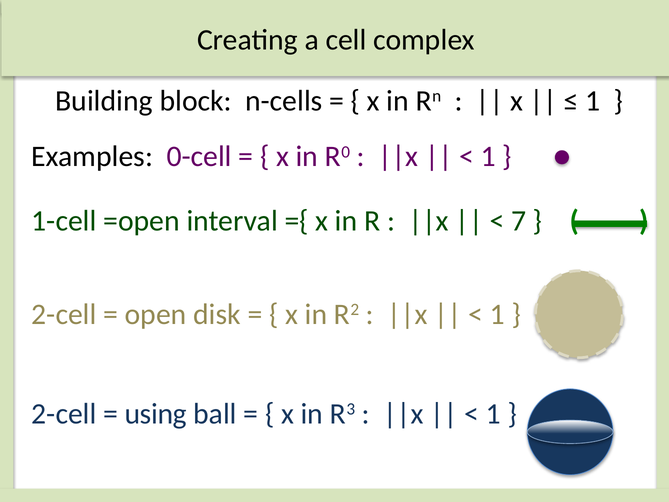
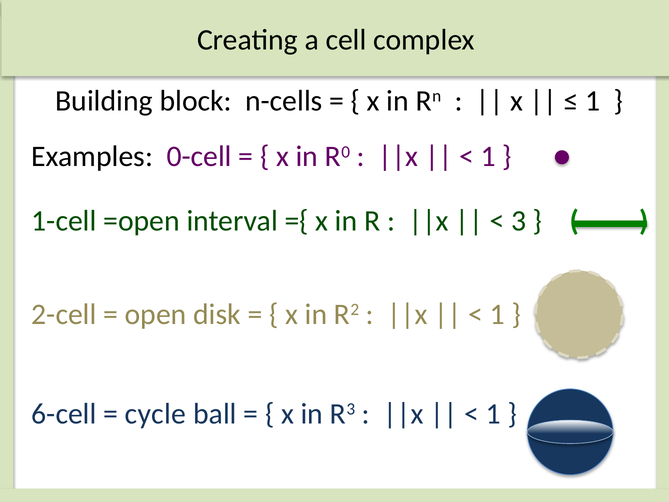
7: 7 -> 3 (519, 221)
2-cell: 2-cell -> 6-cell (64, 414)
using: using -> cycle (155, 414)
